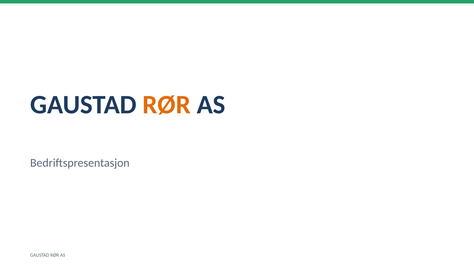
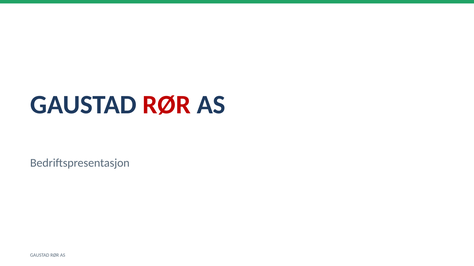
RØR colour: orange -> red (167, 105)
